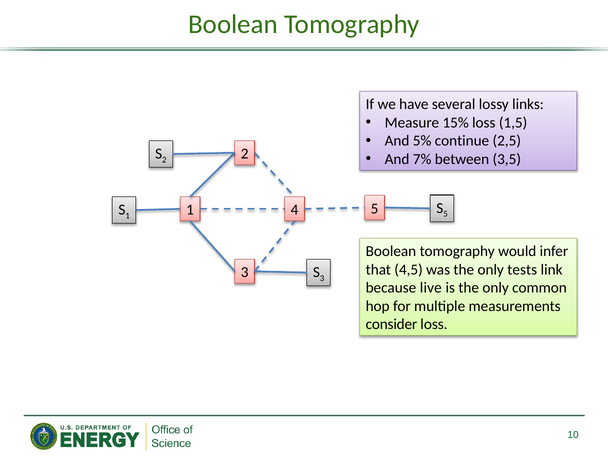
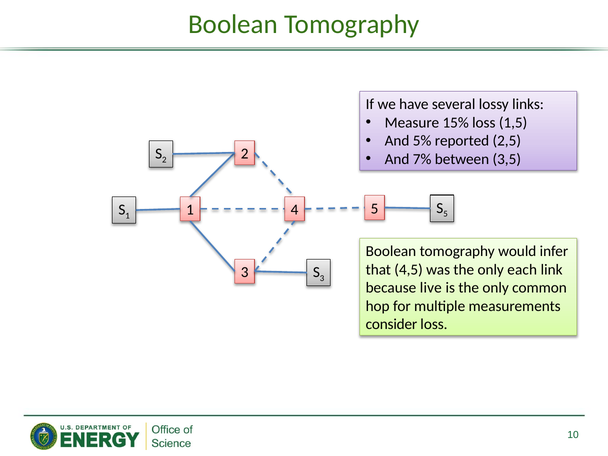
continue: continue -> reported (462, 141)
tests: tests -> each (522, 270)
